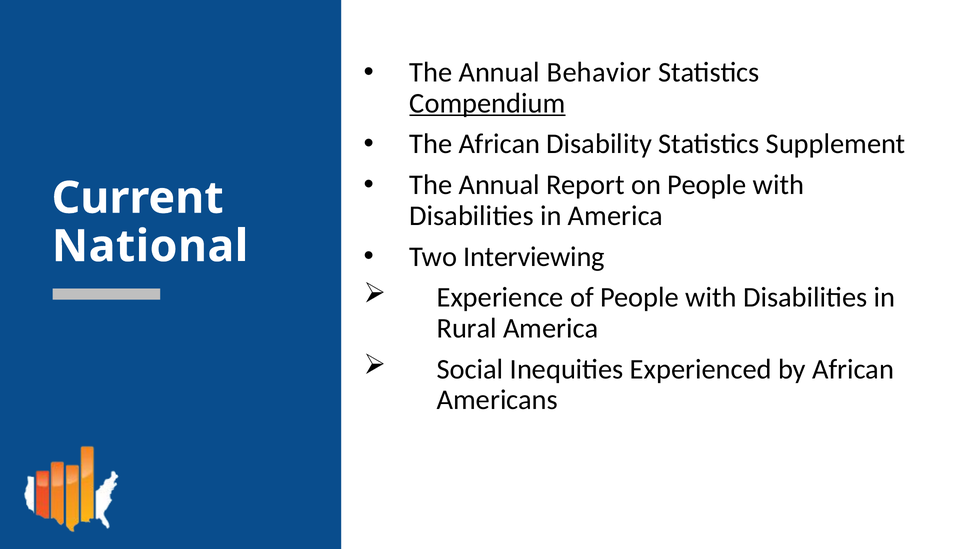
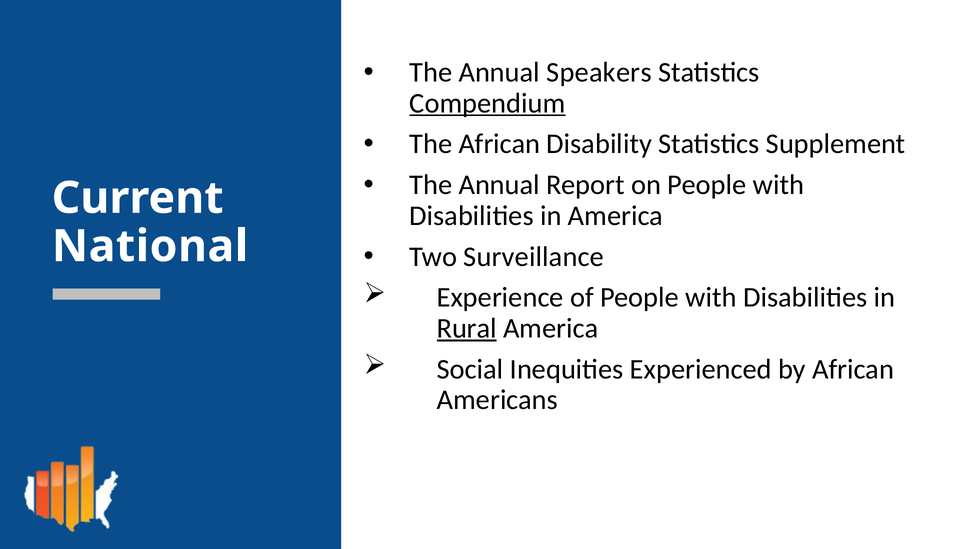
Behavior: Behavior -> Speakers (599, 72)
Interviewing: Interviewing -> Surveillance (534, 257)
Rural underline: none -> present (467, 328)
